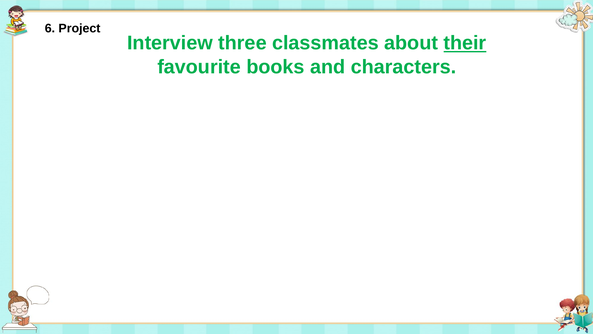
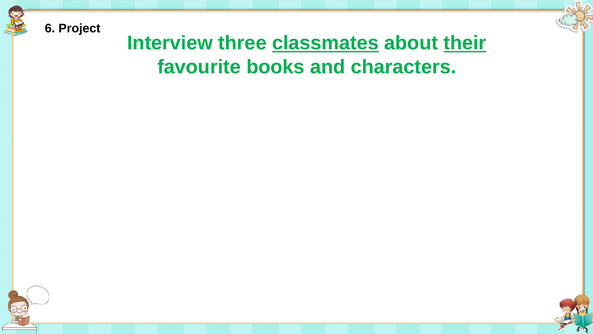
classmates underline: none -> present (325, 43)
